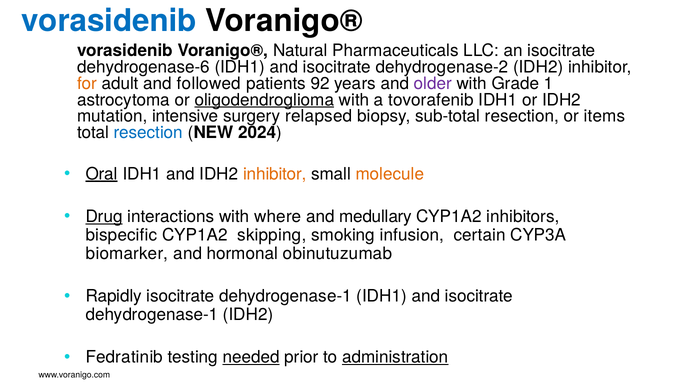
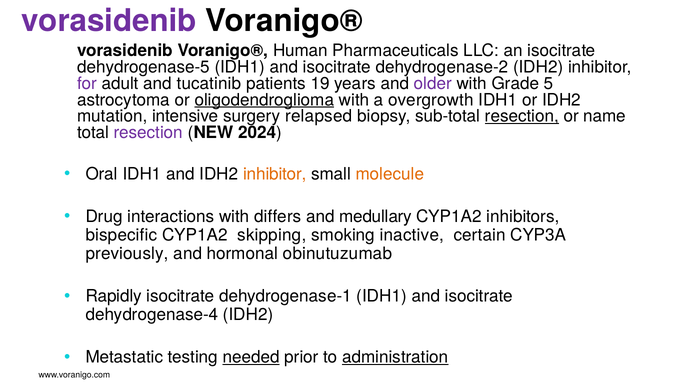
vorasidenib colour: blue -> purple (109, 21)
Natural: Natural -> Human (300, 51)
dehydrogenase-6: dehydrogenase-6 -> dehydrogenase-5 (143, 67)
for colour: orange -> purple (87, 83)
followed: followed -> tucatinib (209, 83)
92: 92 -> 19 (320, 83)
1: 1 -> 5 (549, 83)
tovorafenib: tovorafenib -> overgrowth (431, 100)
resection underline: none -> present (522, 116)
items: items -> name (605, 116)
resection colour: blue -> purple (148, 133)
Oral underline: present -> none (102, 174)
Drug underline: present -> none (104, 216)
where: where -> differs (278, 216)
infusion: infusion -> inactive (412, 235)
biomarker: biomarker -> previously (127, 253)
dehydrogenase-1: dehydrogenase-1 -> dehydrogenase-4 (152, 314)
Fedratinib: Fedratinib -> Metastatic (124, 357)
